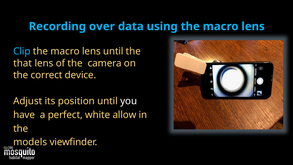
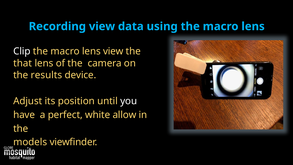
Recording over: over -> view (102, 26)
Clip colour: light blue -> white (22, 51)
lens until: until -> view (113, 51)
correct: correct -> results (46, 75)
